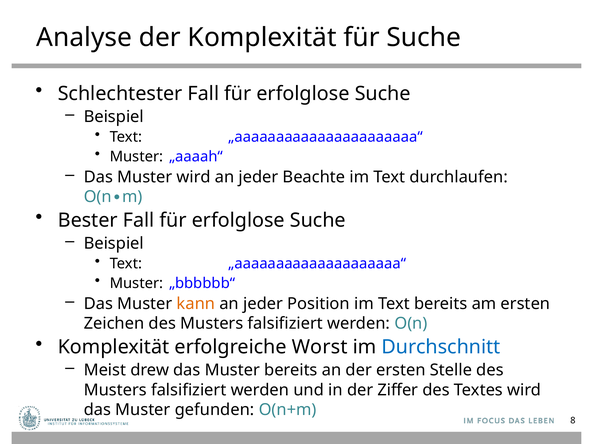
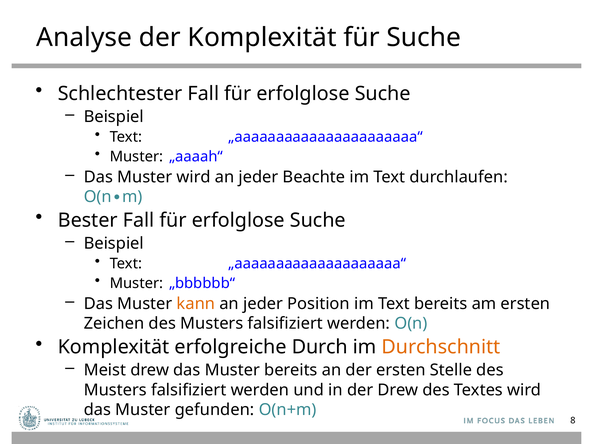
Worst: Worst -> Durch (320, 348)
Durchschnitt colour: blue -> orange (441, 348)
der Ziffer: Ziffer -> Drew (398, 391)
